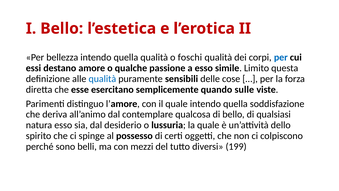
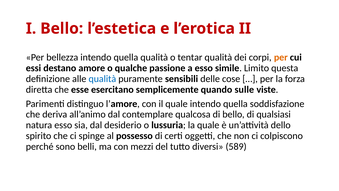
foschi: foschi -> tentar (190, 57)
per colour: blue -> orange (281, 57)
199: 199 -> 589 (236, 146)
